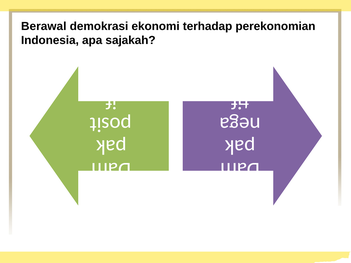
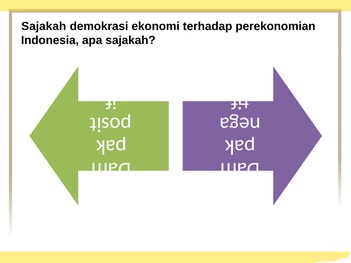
Berawal: Berawal -> Sajakah (44, 26)
